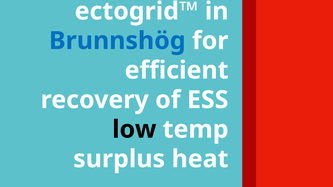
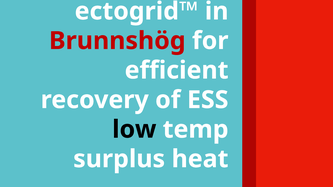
Brunnshög colour: blue -> red (117, 41)
